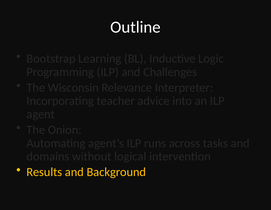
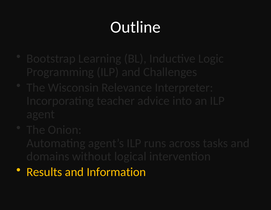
Background: Background -> Information (116, 172)
